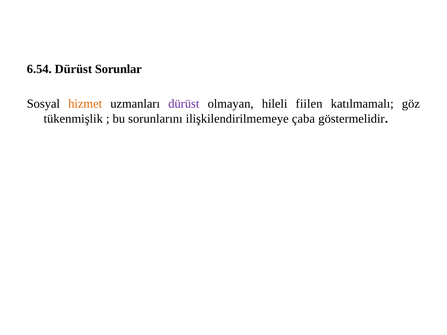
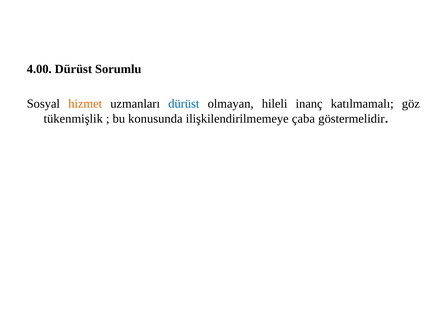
6.54: 6.54 -> 4.00 (39, 69)
Sorunlar: Sorunlar -> Sorumlu (118, 69)
dürüst colour: purple -> blue (184, 104)
fiilen: fiilen -> inanç (309, 104)
sorunlarını: sorunlarını -> konusunda (155, 119)
